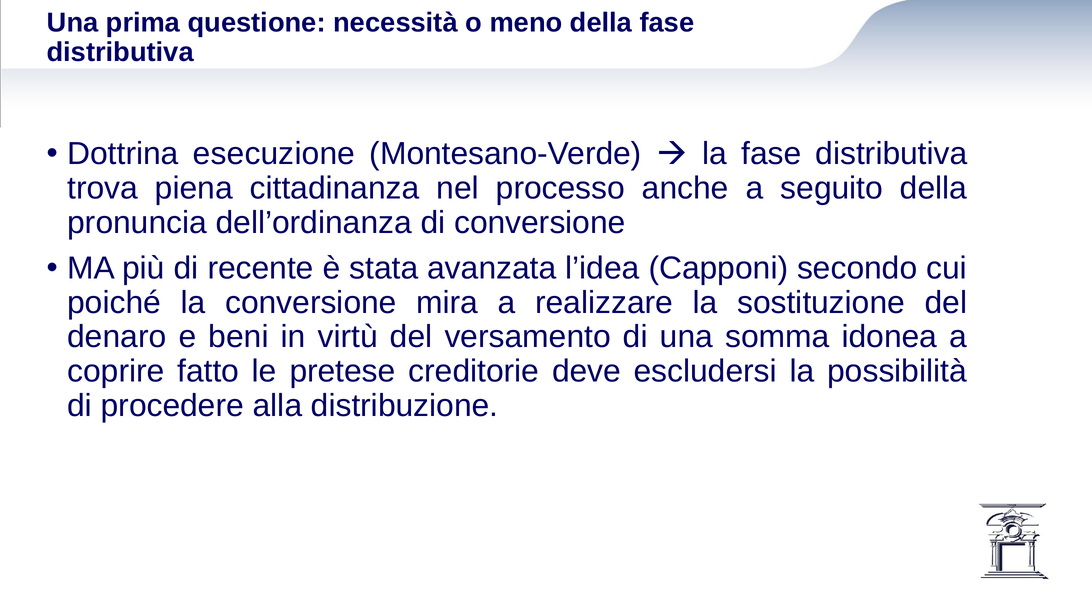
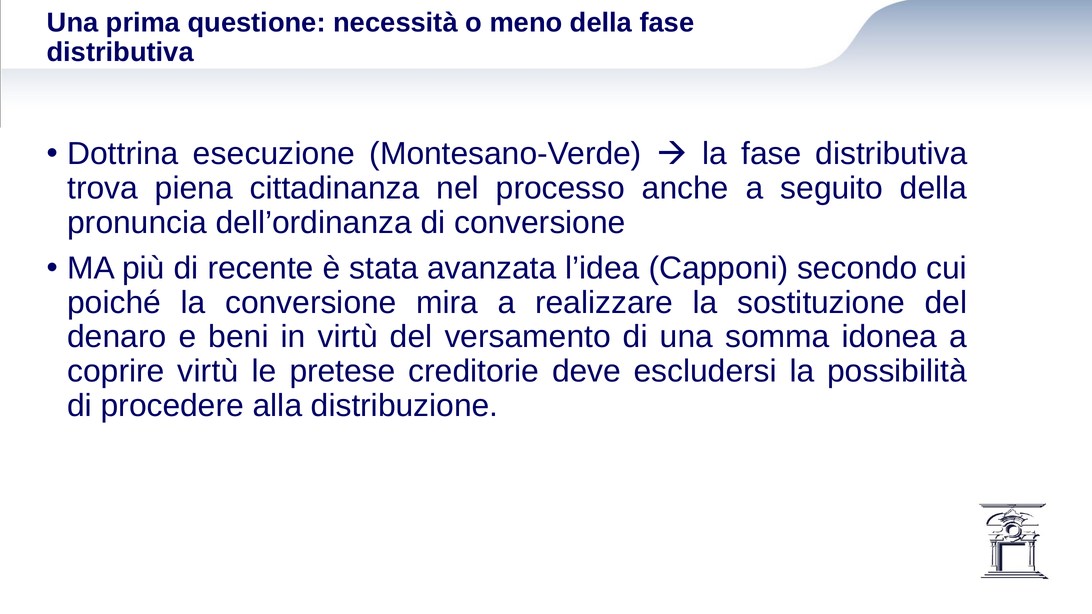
coprire fatto: fatto -> virtù (208, 371)
